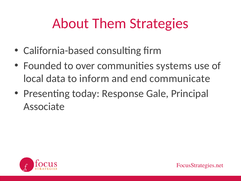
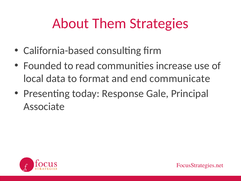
over: over -> read (85, 66)
systems: systems -> increase (174, 66)
inform: inform -> format (94, 78)
